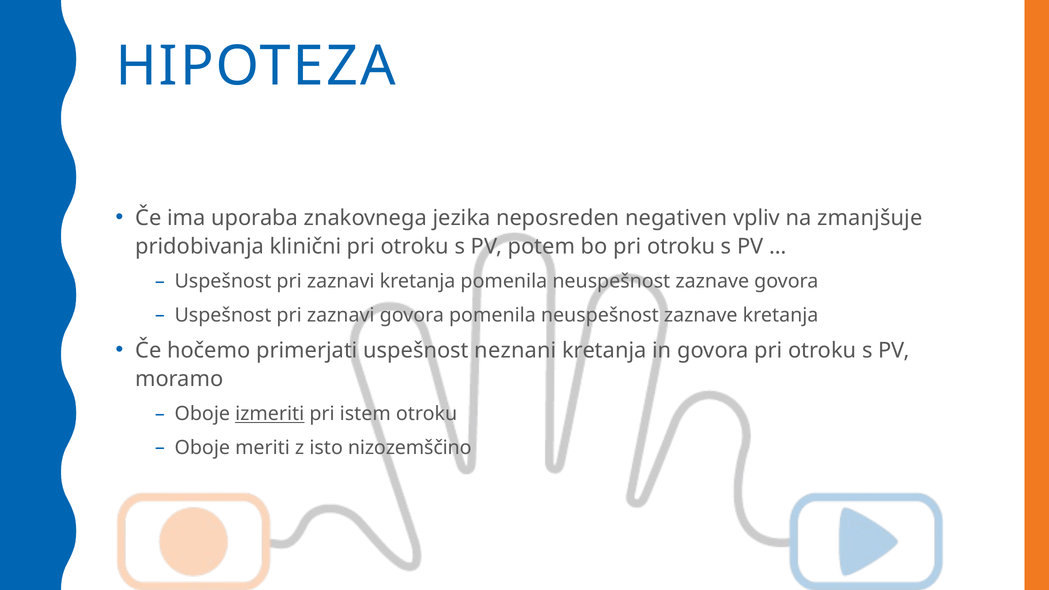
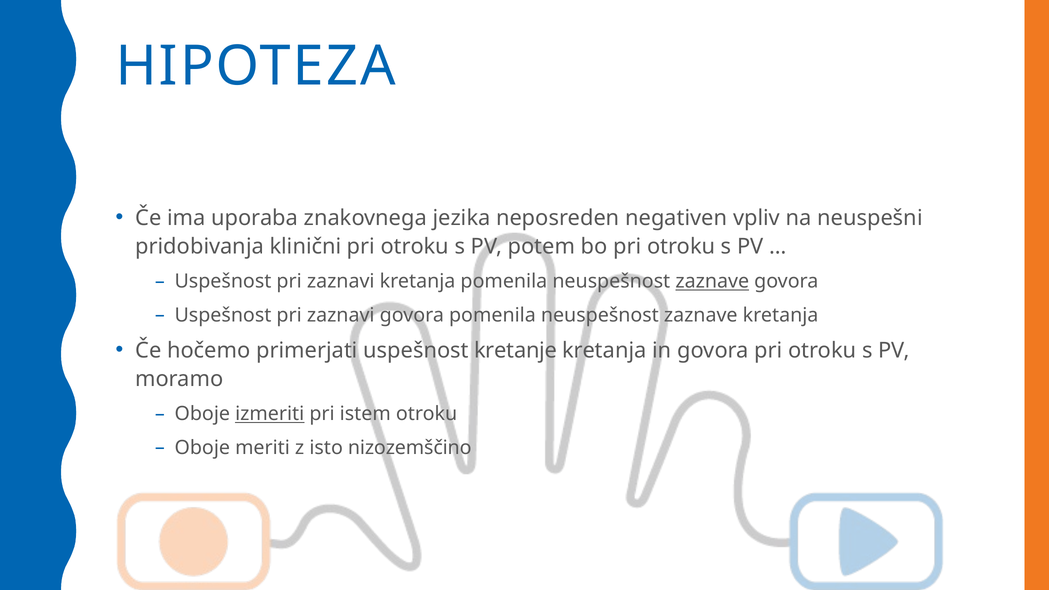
zmanjšuje: zmanjšuje -> neuspešni (870, 218)
zaznave underline: none -> present (712, 281)
neznani: neznani -> kretanje (516, 350)
